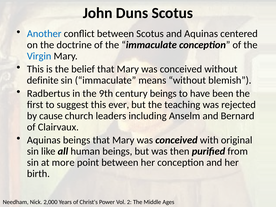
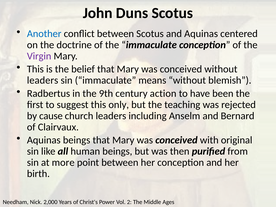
Virgin colour: blue -> purple (39, 56)
definite: definite -> leaders (43, 80)
century beings: beings -> action (163, 93)
ever: ever -> only (119, 105)
